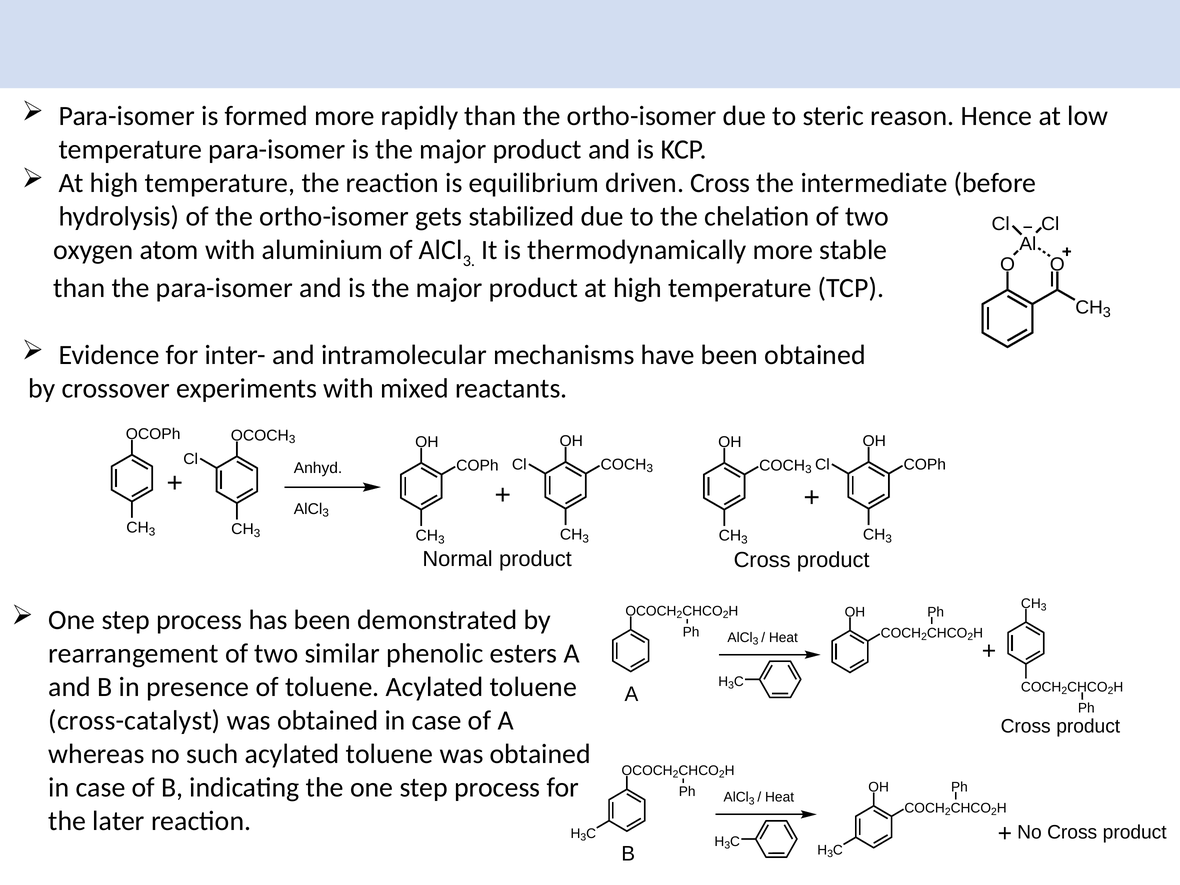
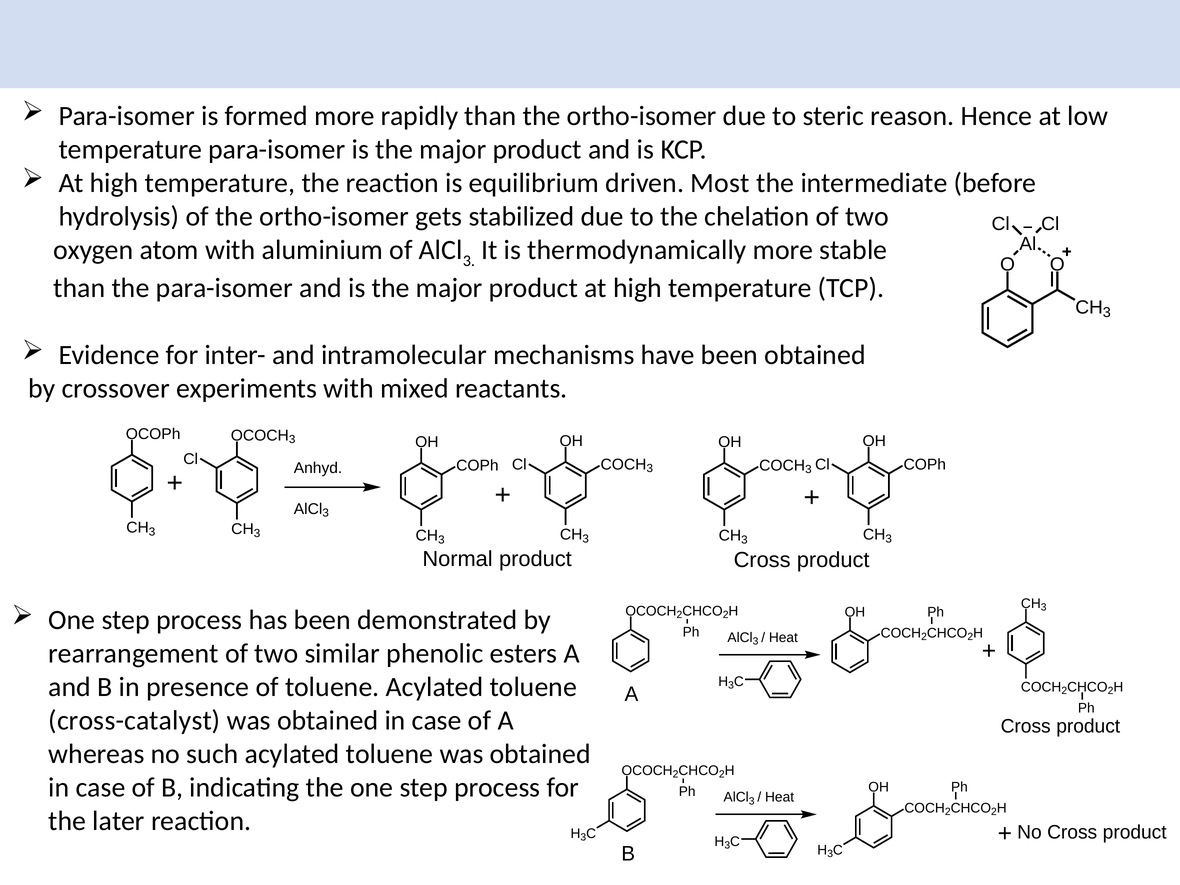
driven Cross: Cross -> Most (720, 183)
